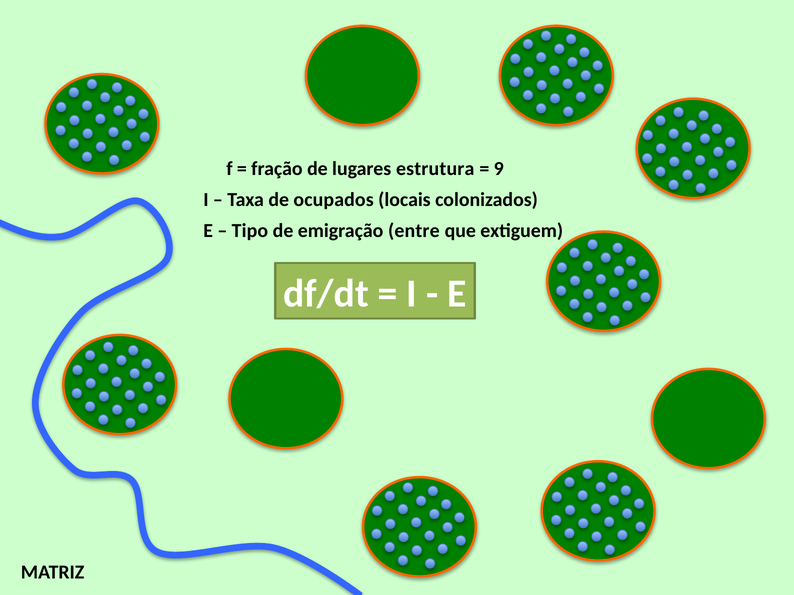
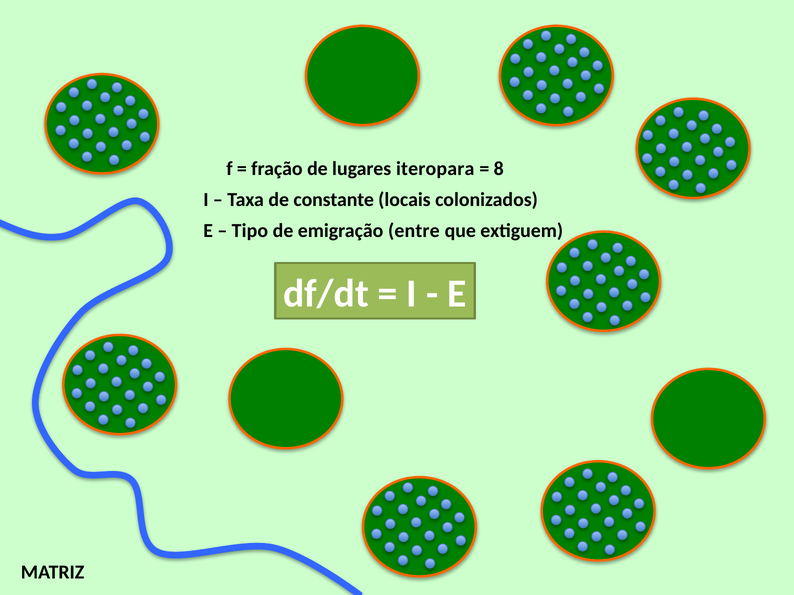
estrutura: estrutura -> iteropara (435, 169)
9: 9 -> 8 (499, 169)
ocupados: ocupados -> constante (334, 200)
